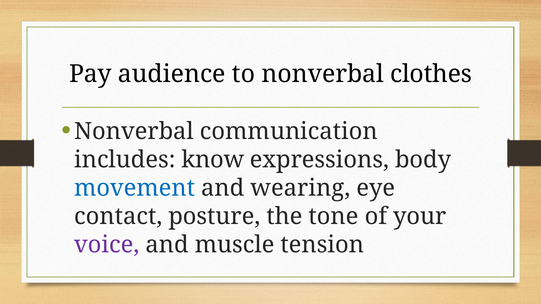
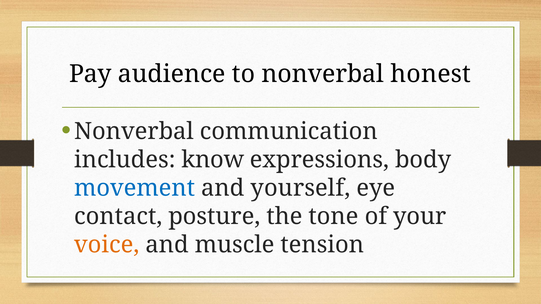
clothes: clothes -> honest (431, 74)
wearing: wearing -> yourself (300, 188)
voice colour: purple -> orange (107, 245)
